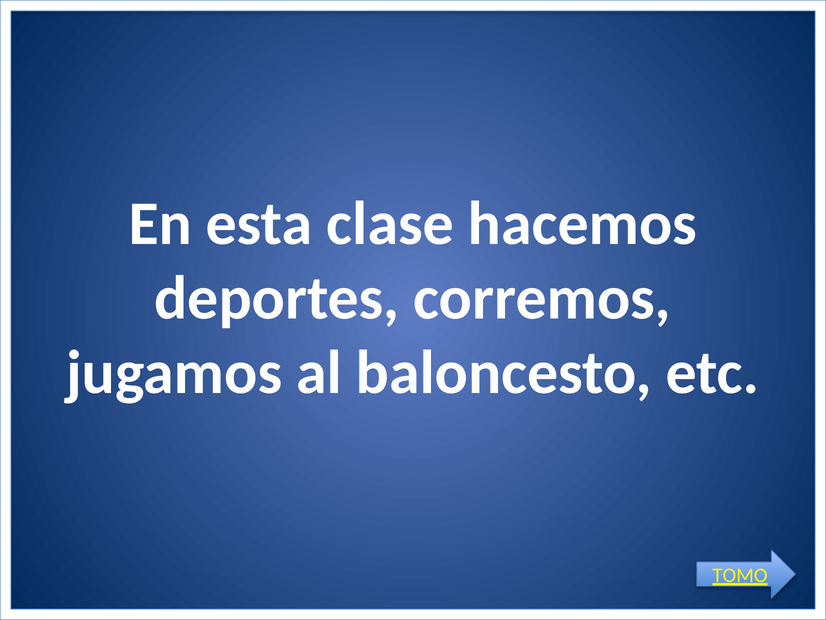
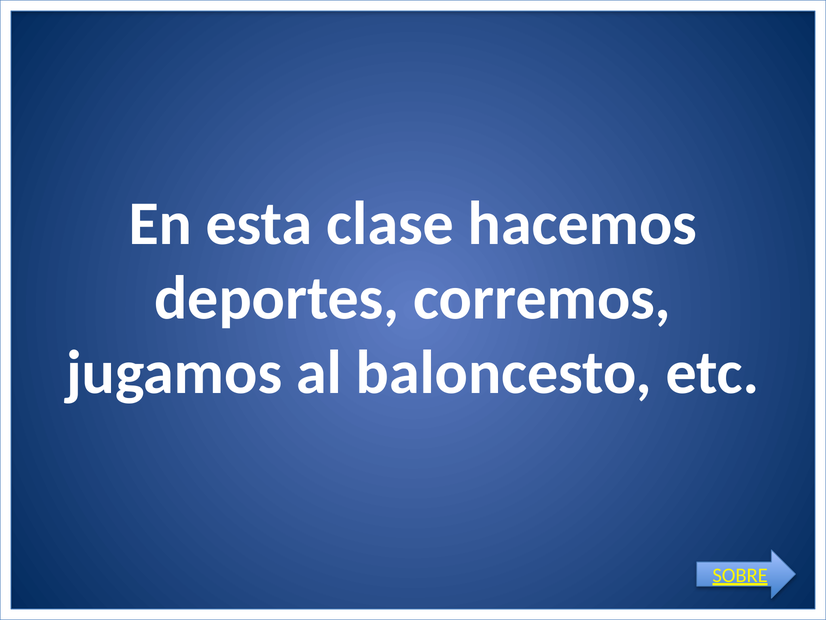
TOMO: TOMO -> SOBRE (740, 575)
